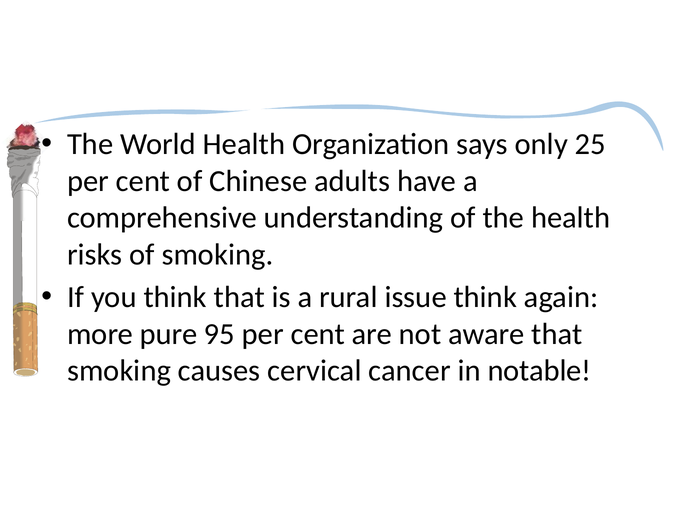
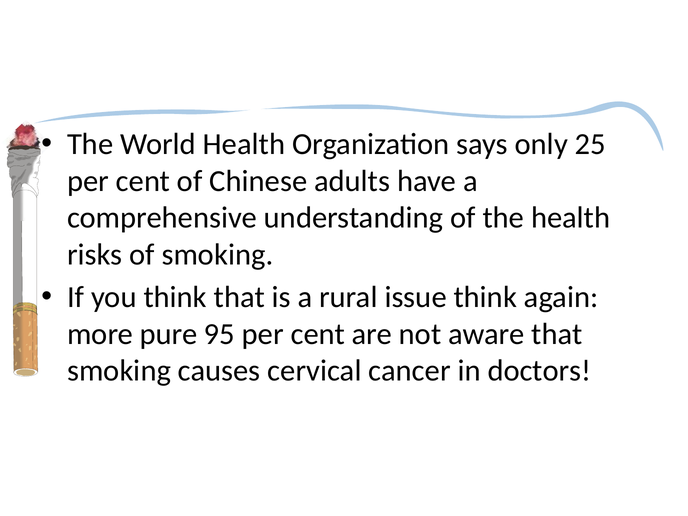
notable: notable -> doctors (539, 371)
